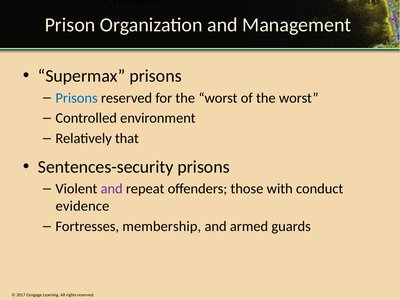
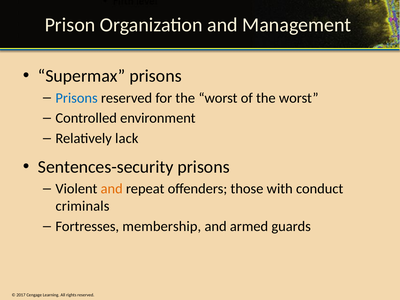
that: that -> lack (127, 138)
and colour: purple -> orange (112, 189)
evidence: evidence -> criminals (82, 206)
